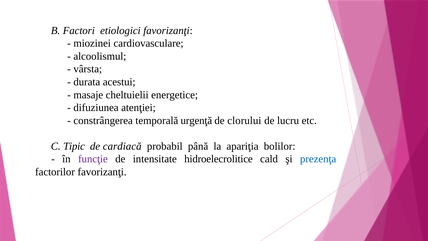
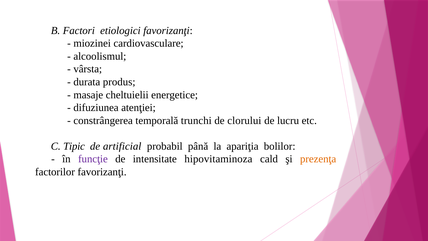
acestui: acestui -> produs (119, 82)
urgenţă: urgenţă -> trunchi (196, 120)
cardiacă: cardiacă -> artificial (122, 146)
hidroelecrolitice: hidroelecrolitice -> hipovitaminoza (218, 159)
prezenţa colour: blue -> orange (318, 159)
